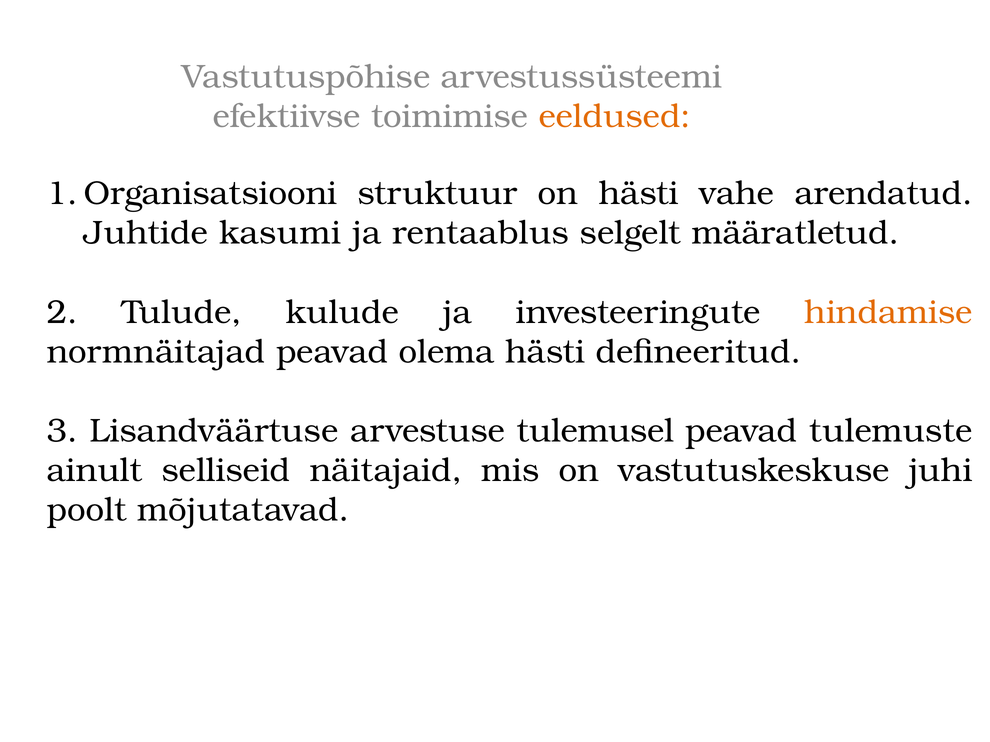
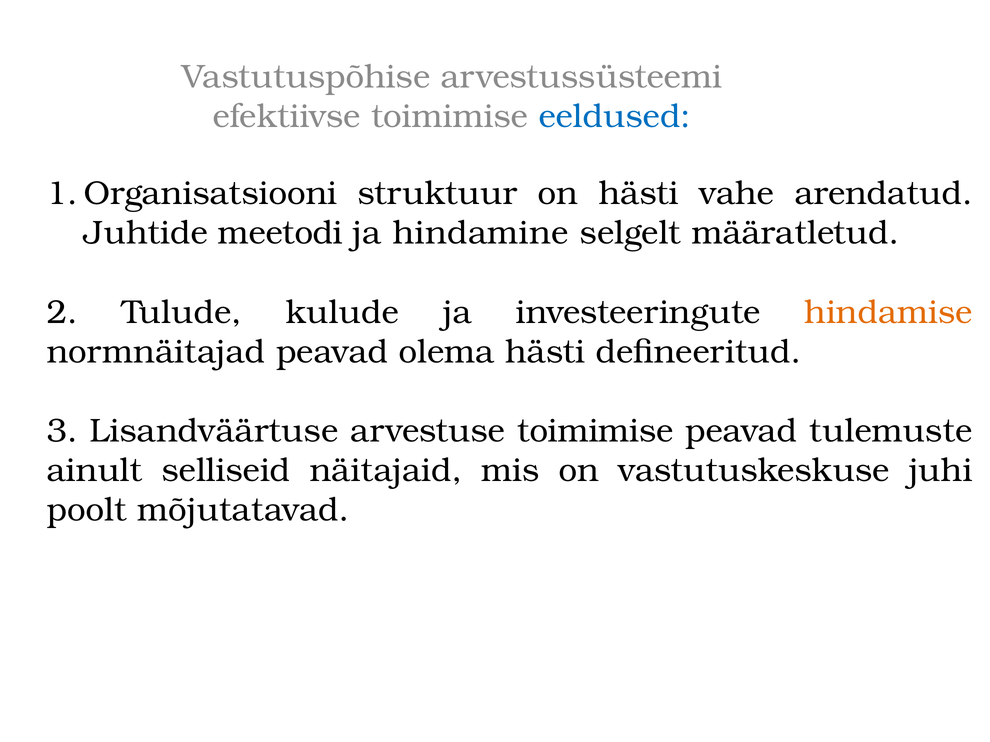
eeldused colour: orange -> blue (615, 116)
kasumi: kasumi -> meetodi (280, 233)
rentaablus: rentaablus -> hindamine (481, 233)
arvestuse tulemusel: tulemusel -> toimimise (595, 431)
